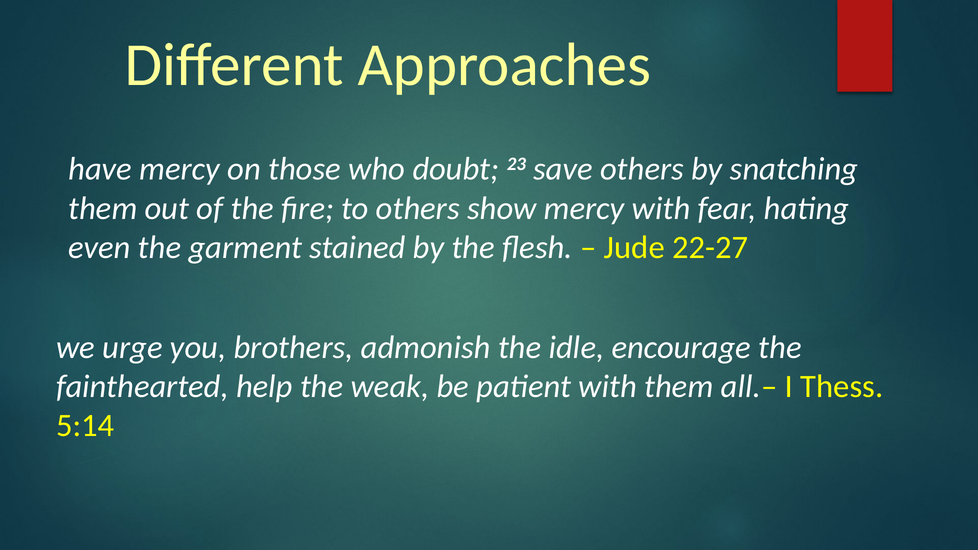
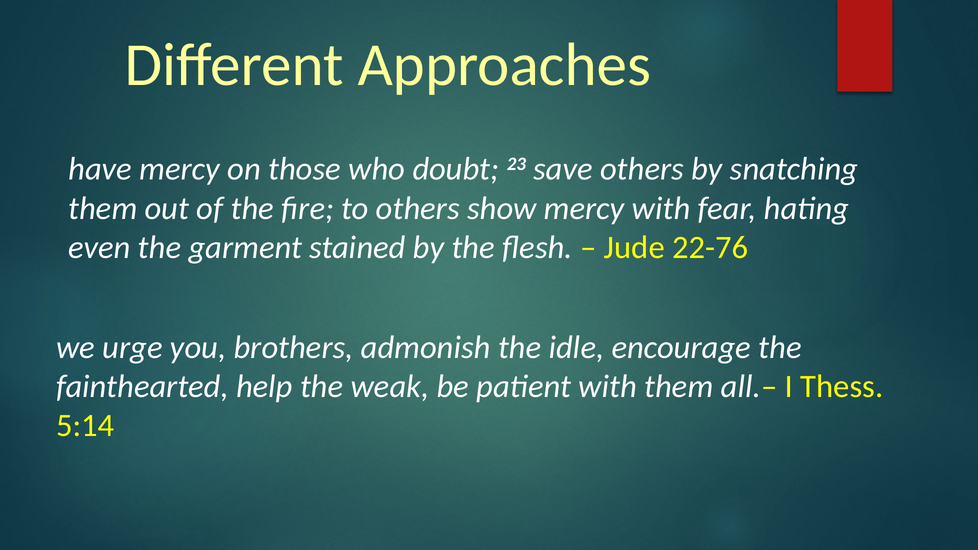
22-27: 22-27 -> 22-76 (710, 247)
